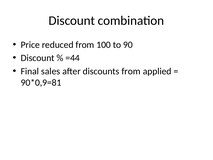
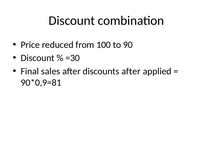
=44: =44 -> =30 (73, 58)
discounts from: from -> after (131, 71)
